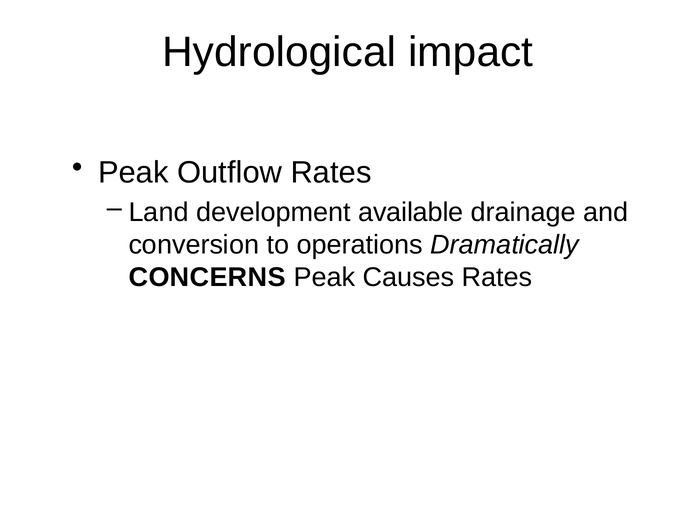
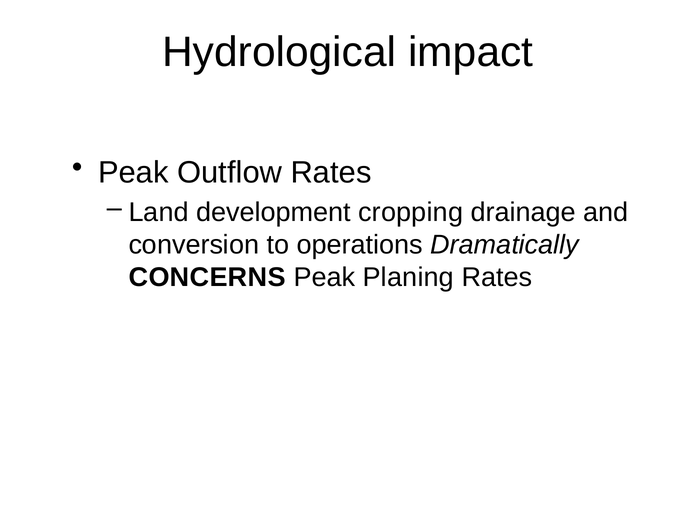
available: available -> cropping (411, 212)
Causes: Causes -> Planing (408, 277)
